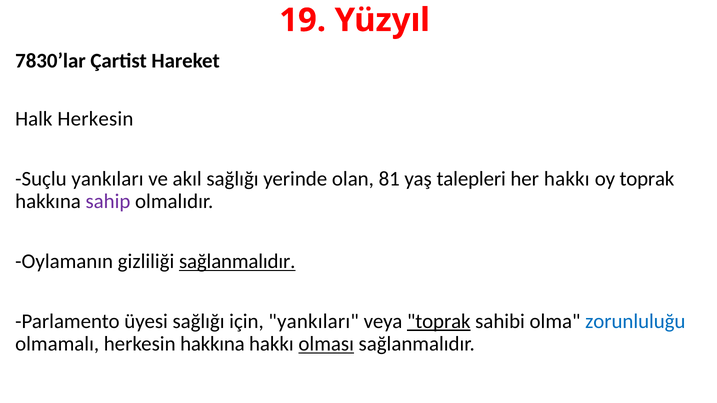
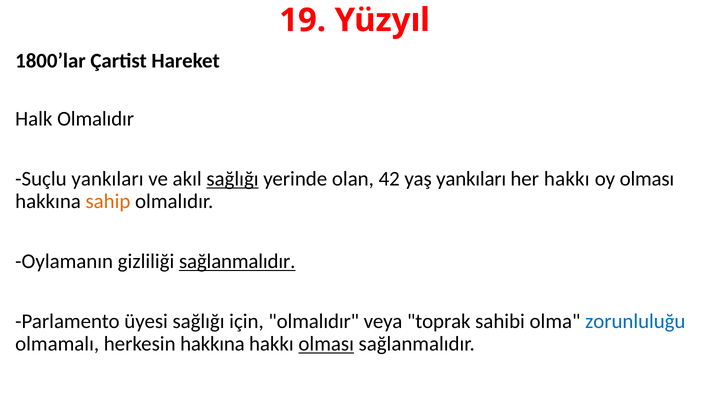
7830’lar: 7830’lar -> 1800’lar (50, 61)
Halk Herkesin: Herkesin -> Olmalıdır (96, 119)
sağlığı underline: none -> present (233, 179)
81: 81 -> 42 (389, 179)
yaş talepleri: talepleri -> yankıları (471, 179)
oy toprak: toprak -> olması (647, 179)
sahip colour: purple -> orange (108, 202)
için yankıları: yankıları -> olmalıdır (314, 322)
toprak underline: present -> none (439, 322)
